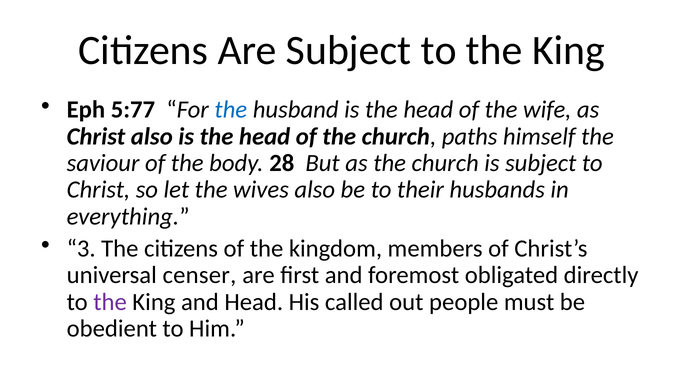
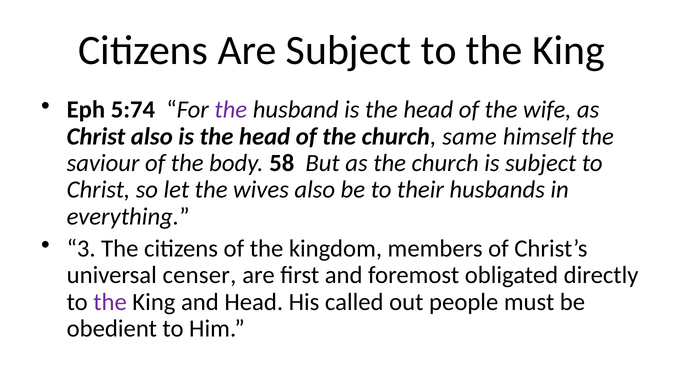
5:77: 5:77 -> 5:74 (133, 110)
the colour: blue -> purple (231, 110)
paths: paths -> same (469, 136)
28: 28 -> 58 (282, 163)
